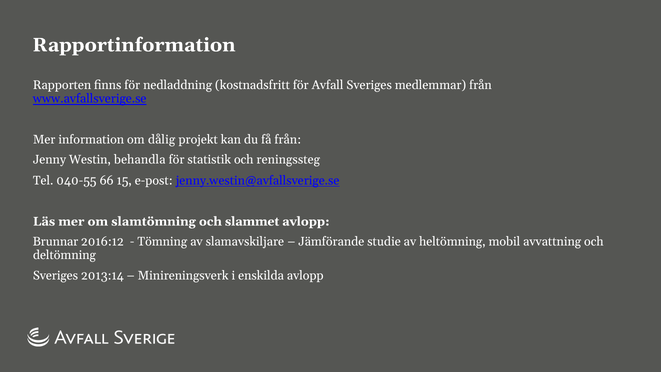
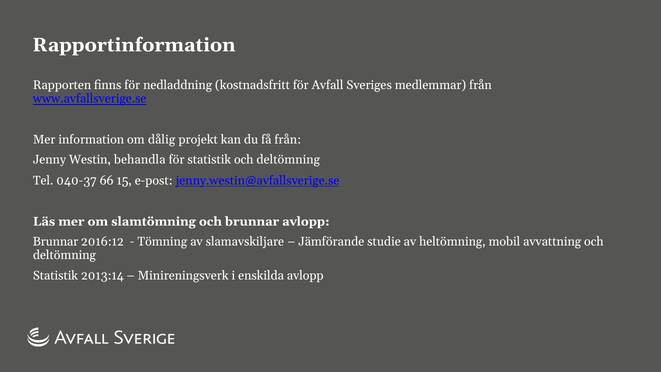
statistik och reningssteg: reningssteg -> deltömning (288, 160)
040-55: 040-55 -> 040-37 (76, 181)
och slammet: slammet -> brunnar (252, 221)
Sveriges: Sveriges -> Statistik (55, 275)
